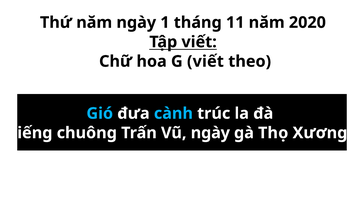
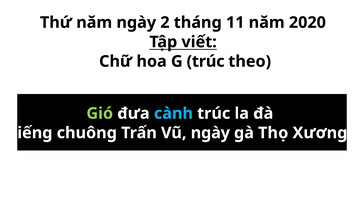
1: 1 -> 2 (165, 22)
G viết: viết -> trúc (206, 61)
Gió colour: light blue -> light green (100, 113)
